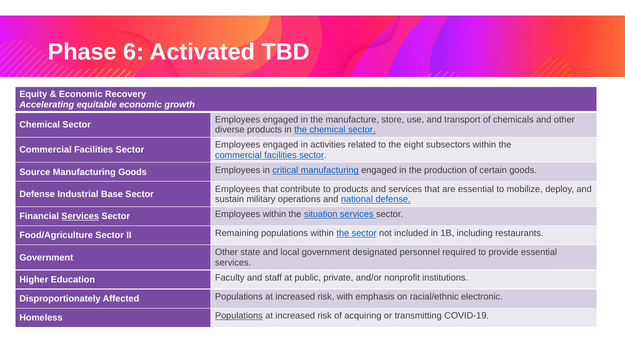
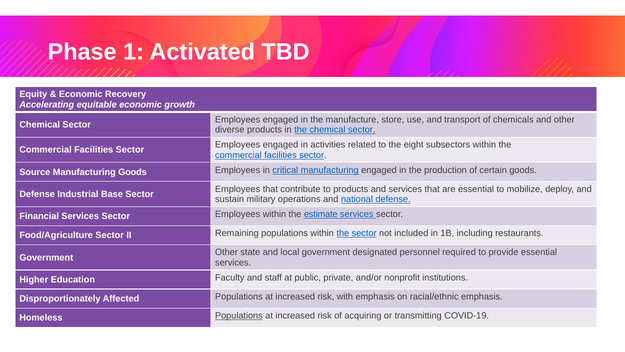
6: 6 -> 1 (134, 52)
Services underline: present -> none (80, 216)
situation: situation -> estimate (321, 214)
racial/ethnic electronic: electronic -> emphasis (482, 296)
